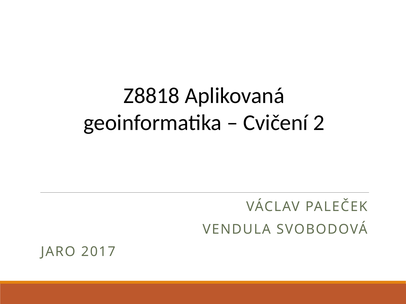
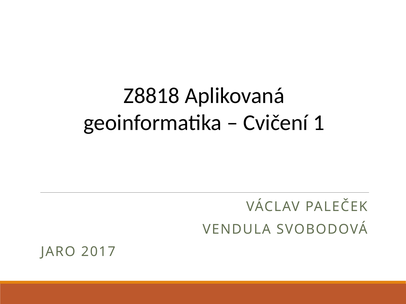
2: 2 -> 1 (319, 123)
